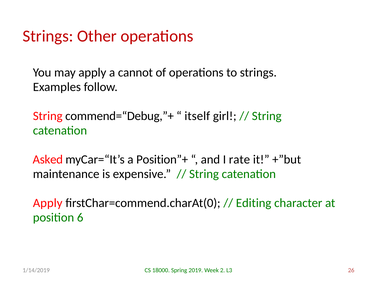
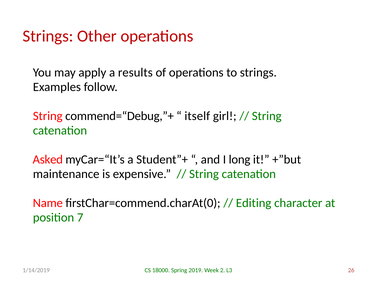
cannot: cannot -> results (135, 72)
Position”+: Position”+ -> Student”+ (162, 159)
rate: rate -> long (240, 159)
Apply: Apply -> Name (48, 203)
6: 6 -> 7 (80, 217)
